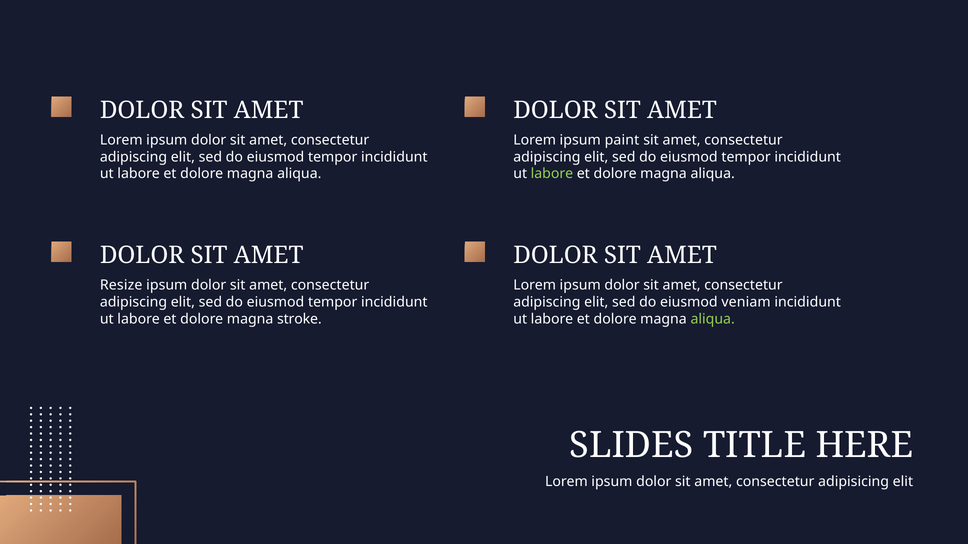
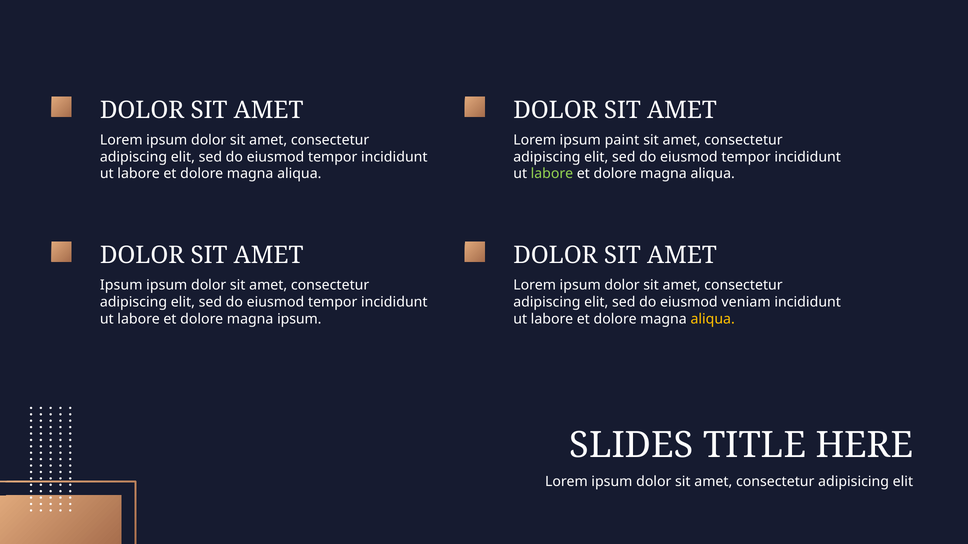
Resize: Resize -> Ipsum (121, 285)
magna stroke: stroke -> ipsum (299, 319)
aliqua colour: light green -> yellow (713, 319)
